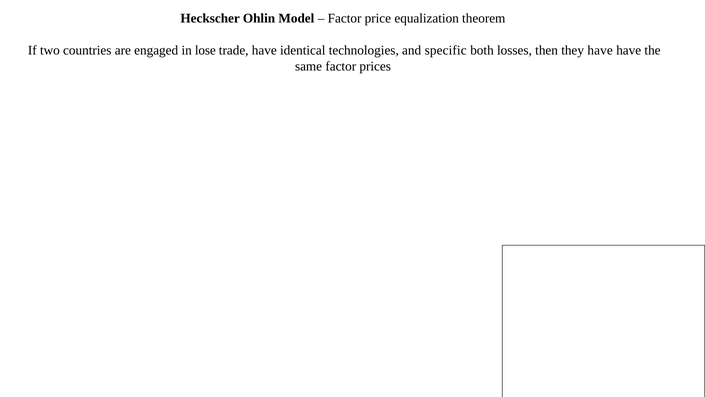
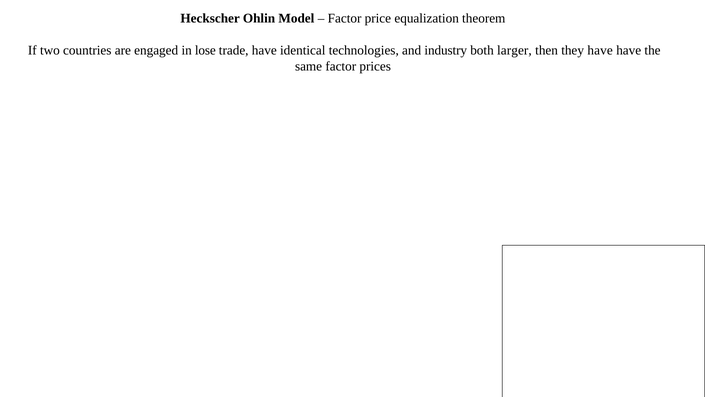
specific: specific -> industry (446, 50)
losses: losses -> larger (514, 50)
